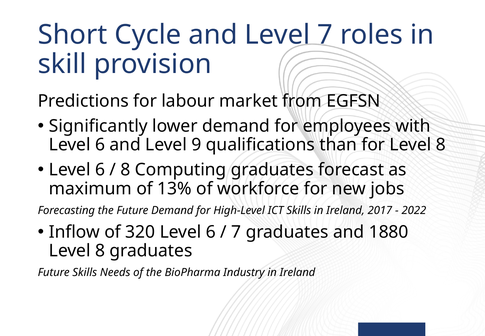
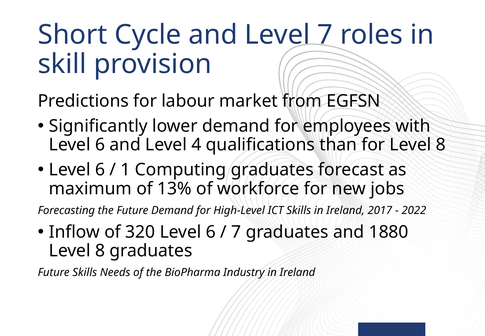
9: 9 -> 4 (196, 145)
8: 8 -> 1 (125, 170)
